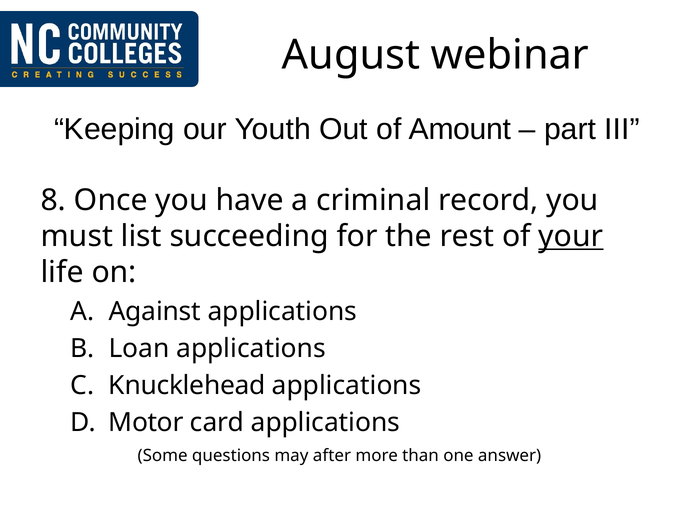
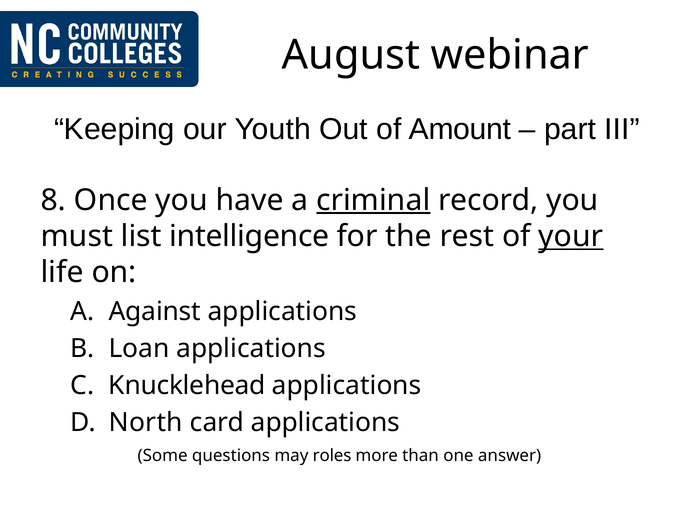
criminal underline: none -> present (373, 200)
succeeding: succeeding -> intelligence (249, 236)
Motor: Motor -> North (146, 423)
after: after -> roles (332, 456)
